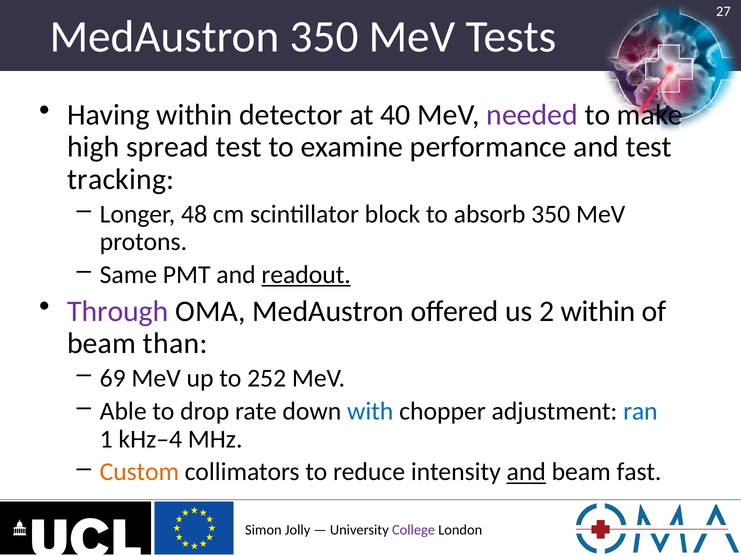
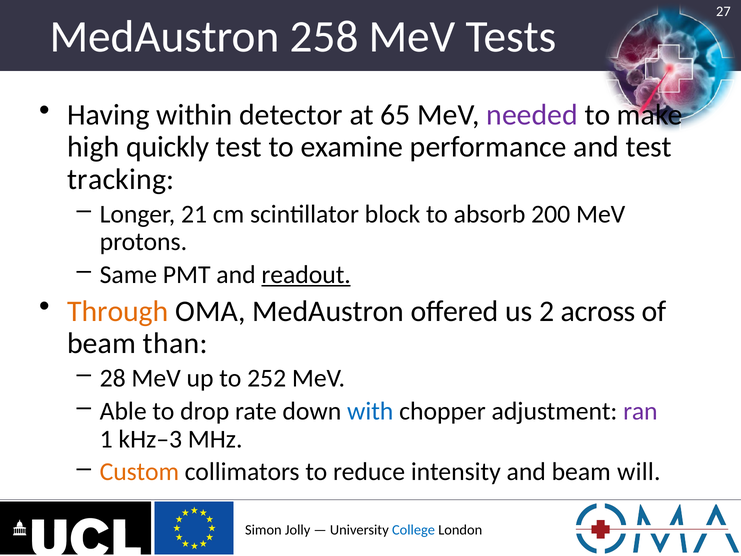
MedAustron 350: 350 -> 258 (324, 37)
40: 40 -> 65 (395, 115)
spread: spread -> quickly (168, 147)
48: 48 -> 21 (194, 214)
absorb 350: 350 -> 200 (551, 214)
Through colour: purple -> orange (118, 311)
2 within: within -> across (598, 311)
69: 69 -> 28 (113, 378)
ran colour: blue -> purple (640, 411)
kHz–4: kHz–4 -> kHz–3 (150, 439)
and underline: present -> none (526, 472)
fast: fast -> will (639, 472)
College colour: purple -> blue (413, 530)
